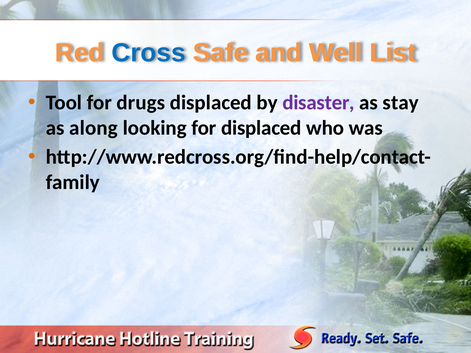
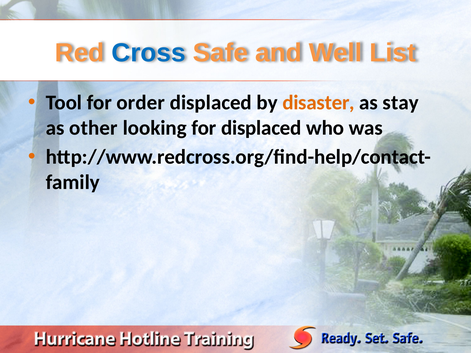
drugs: drugs -> order (141, 103)
disaster colour: purple -> orange (319, 103)
along: along -> other (94, 128)
